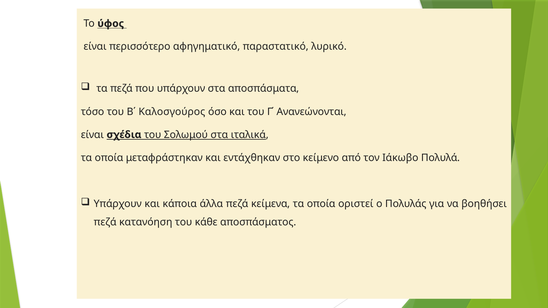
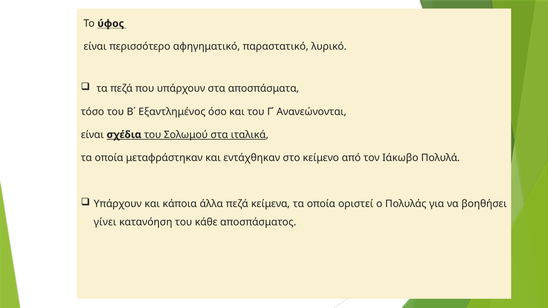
Καλοσγούρος: Καλοσγούρος -> Εξαντλημένος (172, 112)
πεζά: πεζά -> γίνει (105, 222)
